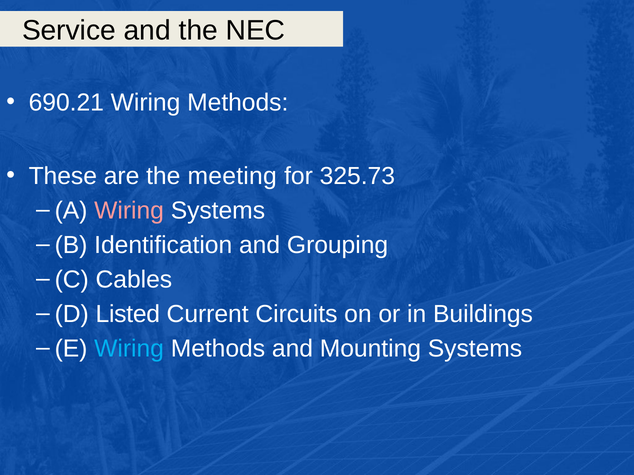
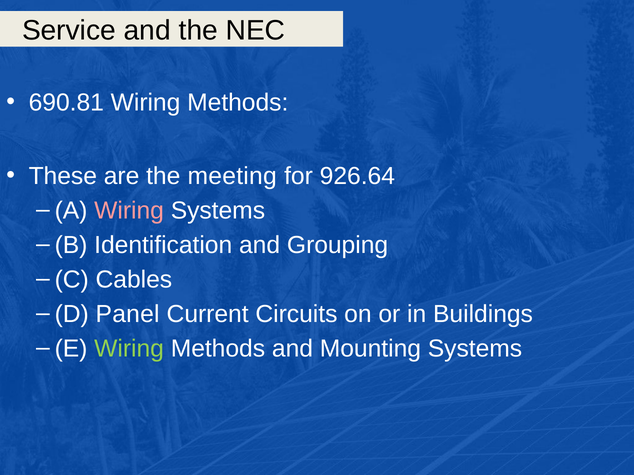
690.21: 690.21 -> 690.81 (66, 103)
325.73: 325.73 -> 926.64 (357, 176)
Listed: Listed -> Panel (128, 314)
Wiring colour: light blue -> light green (129, 349)
